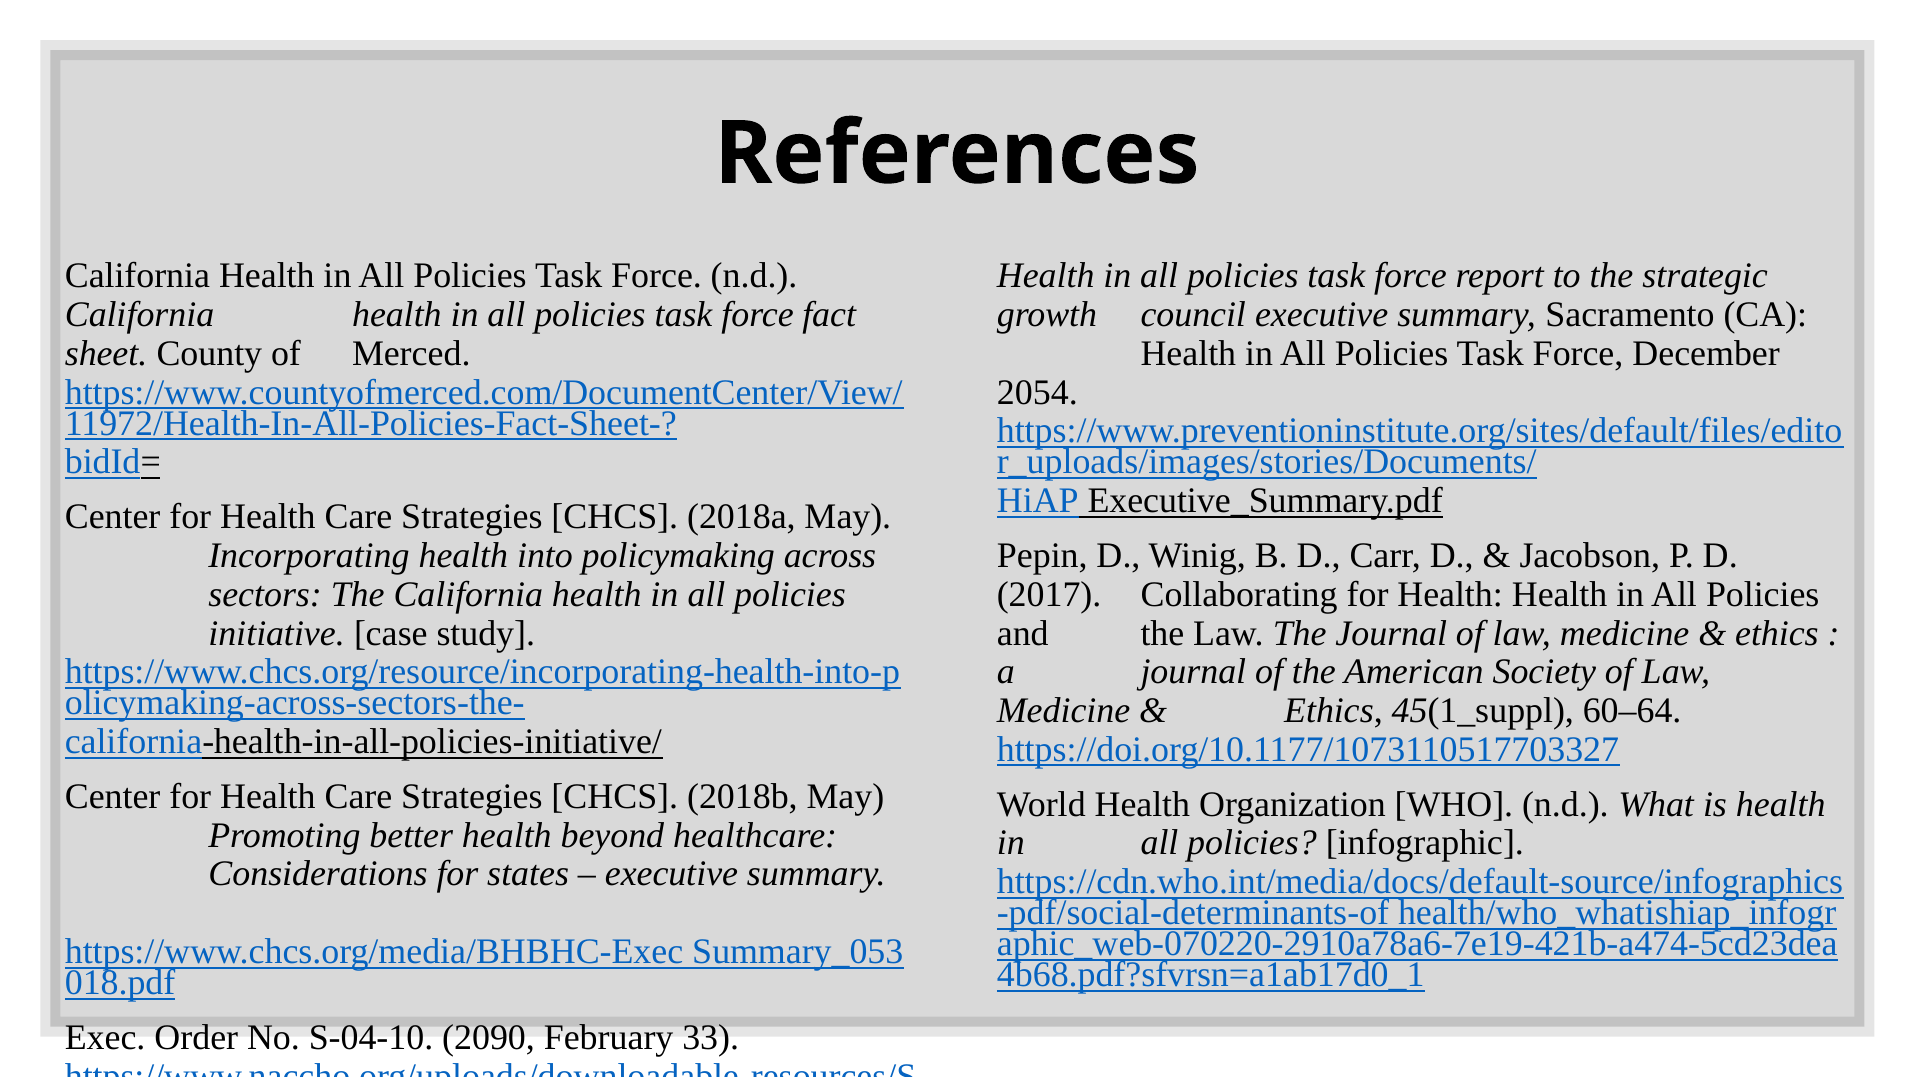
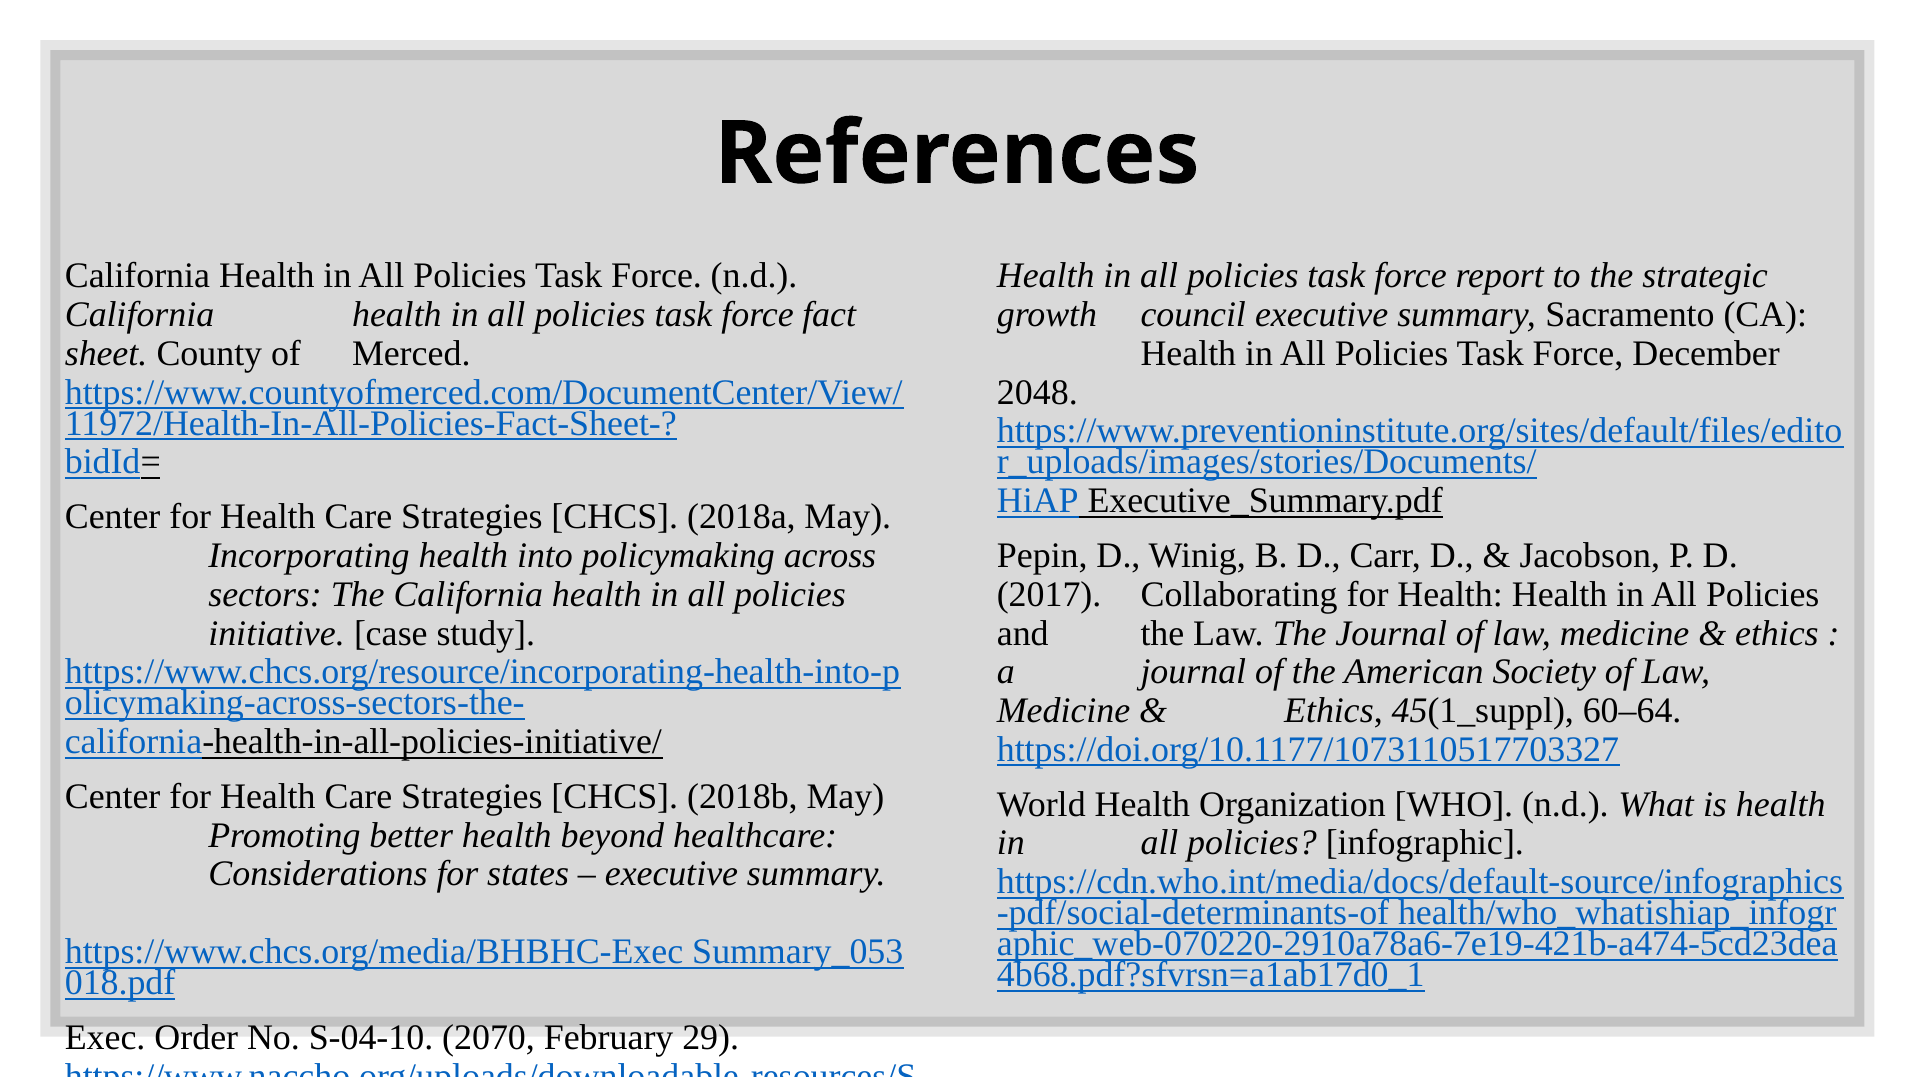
2054: 2054 -> 2048 (1037, 392)
2090: 2090 -> 2070 (489, 1038)
33: 33 -> 29 (711, 1038)
